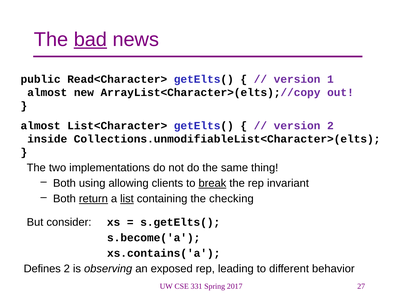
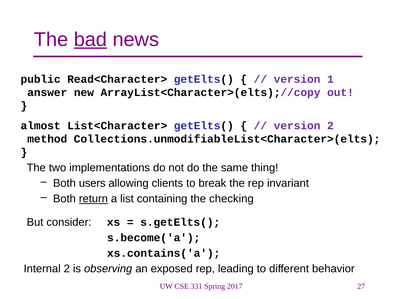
almost: almost -> answer (47, 93)
inside: inside -> method (47, 139)
using: using -> users (92, 183)
break underline: present -> none (212, 183)
list underline: present -> none (127, 199)
Defines: Defines -> Internal (42, 269)
